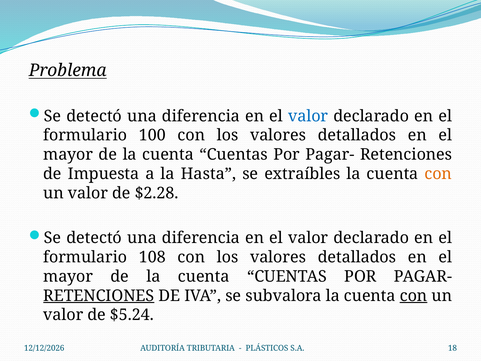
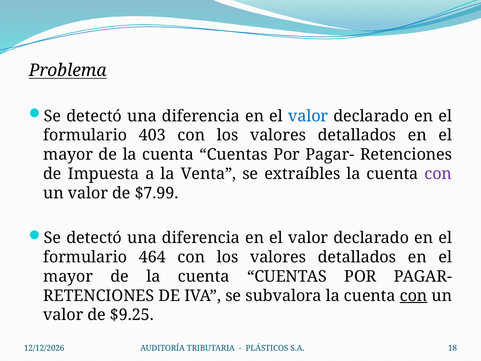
100: 100 -> 403 (152, 135)
Hasta: Hasta -> Venta (209, 174)
con colour: orange -> purple (438, 174)
$2.28: $2.28 -> $7.99 (157, 193)
108: 108 -> 464 (152, 257)
RETENCIONES underline: present -> none (99, 296)
$5.24: $5.24 -> $9.25 (132, 315)
